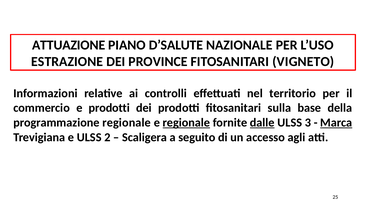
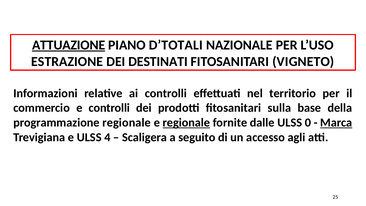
ATTUAZIONE underline: none -> present (69, 45)
D’SALUTE: D’SALUTE -> D’TOTALI (176, 45)
PROVINCE: PROVINCE -> DESTINATI (158, 62)
e prodotti: prodotti -> controlli (109, 108)
dalle underline: present -> none (262, 123)
3: 3 -> 0 (308, 123)
2: 2 -> 4 (107, 137)
